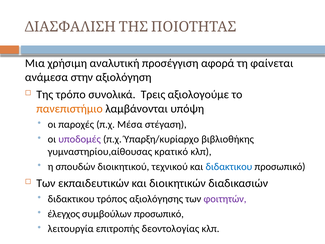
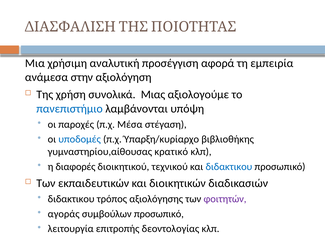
φαίνεται: φαίνεται -> εμπειρία (272, 63)
τρόπο: τρόπο -> χρήση (71, 94)
Τρεις: Τρεις -> Μιας (153, 94)
πανεπιστήμιο colour: orange -> blue (70, 109)
υποδομές colour: purple -> blue (80, 139)
σπουδών: σπουδών -> διαφορές (75, 167)
έλεγχος: έλεγχος -> αγοράς (64, 214)
